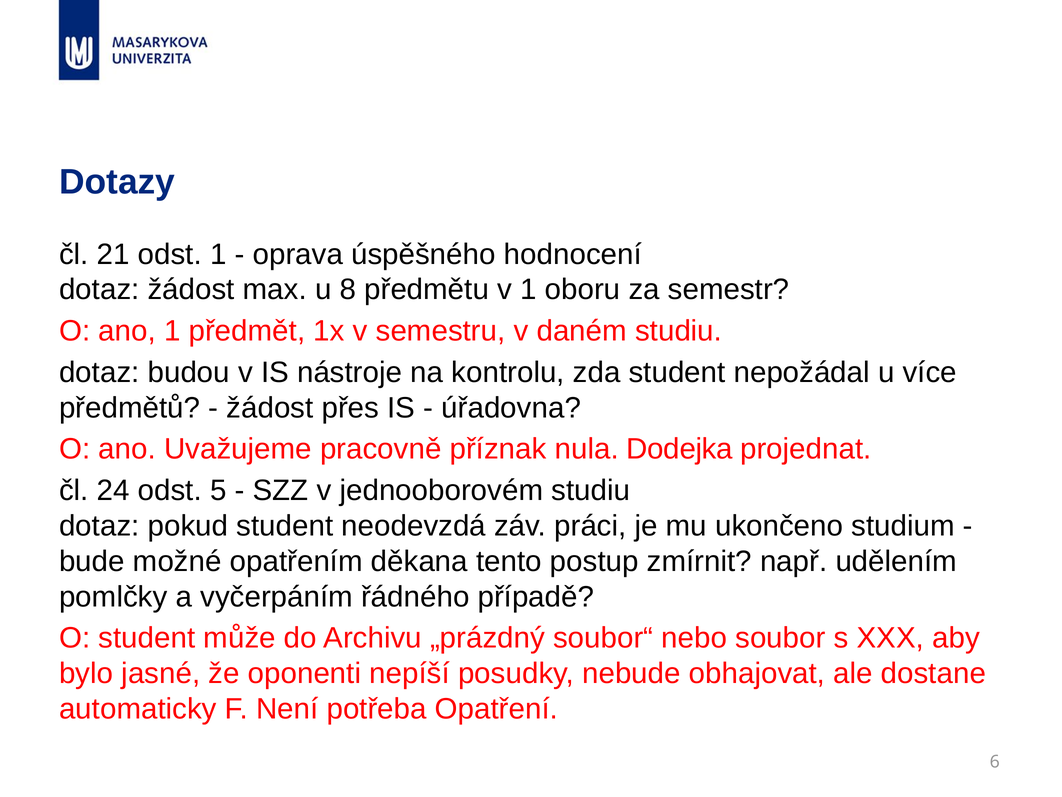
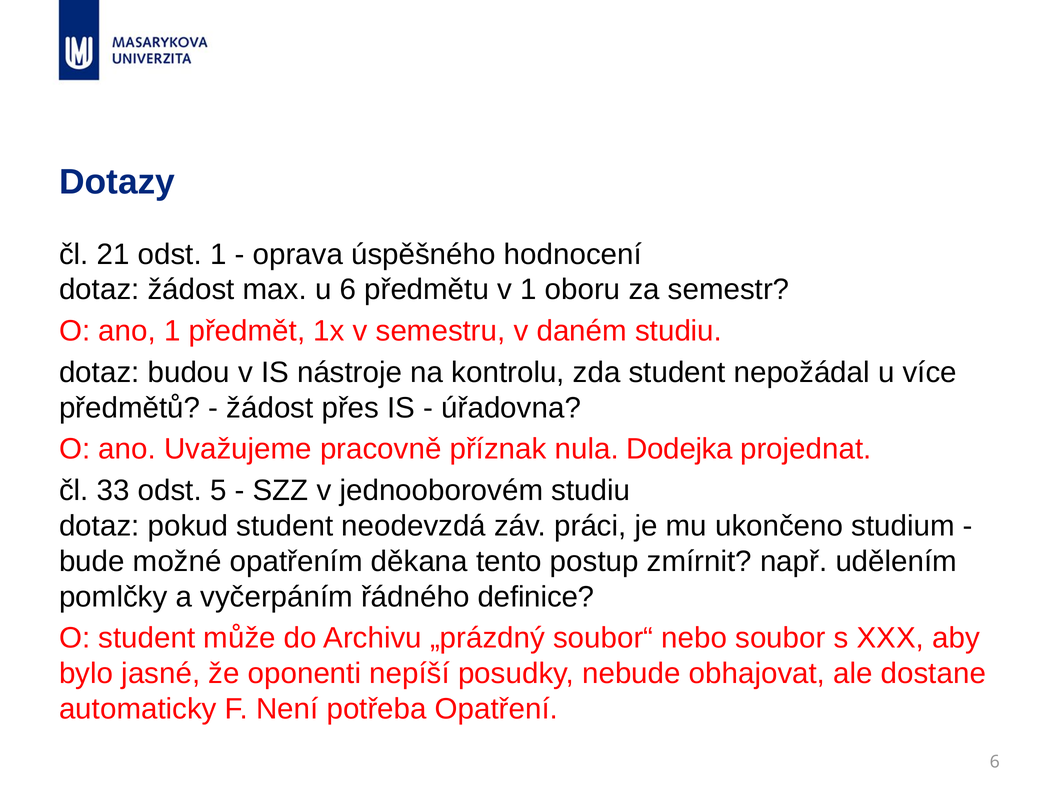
u 8: 8 -> 6 (348, 290)
24: 24 -> 33 (113, 490)
případě: případě -> definice (536, 596)
